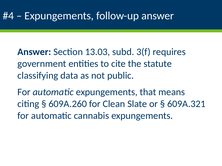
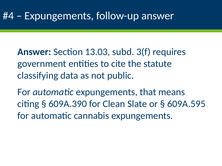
609A.260: 609A.260 -> 609A.390 (68, 104)
609A.321: 609A.321 -> 609A.595 (186, 104)
